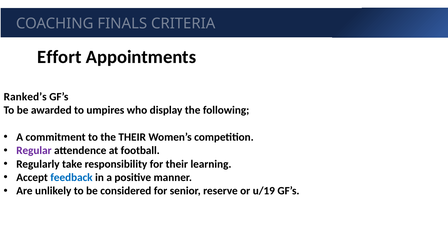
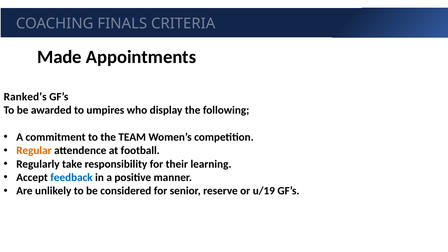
Effort: Effort -> Made (59, 57)
the THEIR: THEIR -> TEAM (132, 137)
Regular colour: purple -> orange (34, 151)
